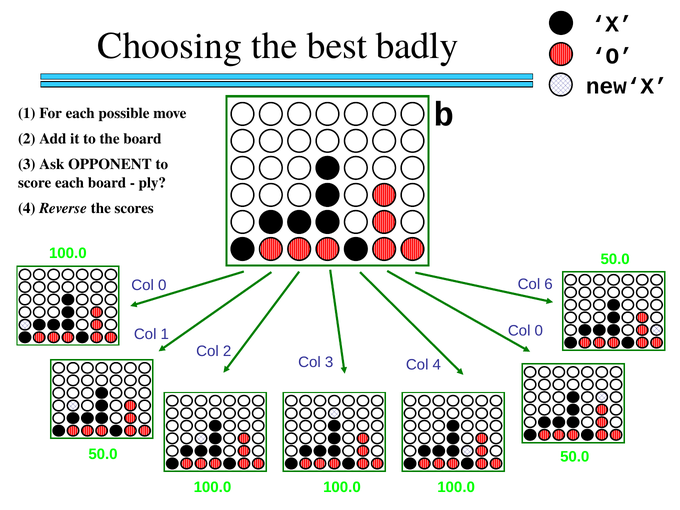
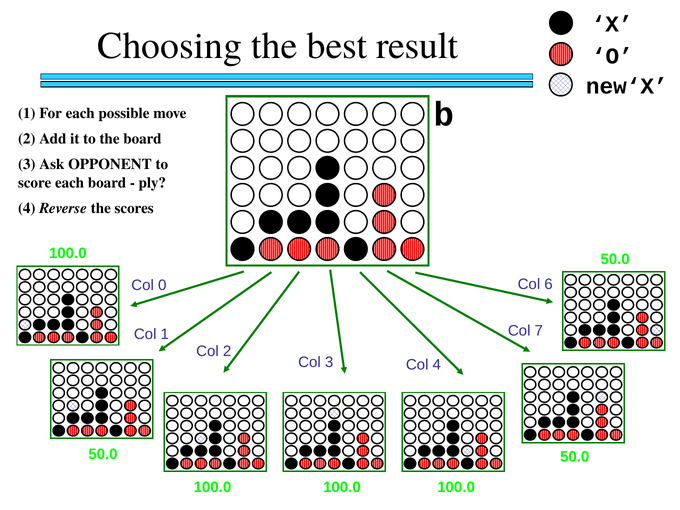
badly: badly -> result (417, 46)
0: 0 -> 7 (539, 331)
